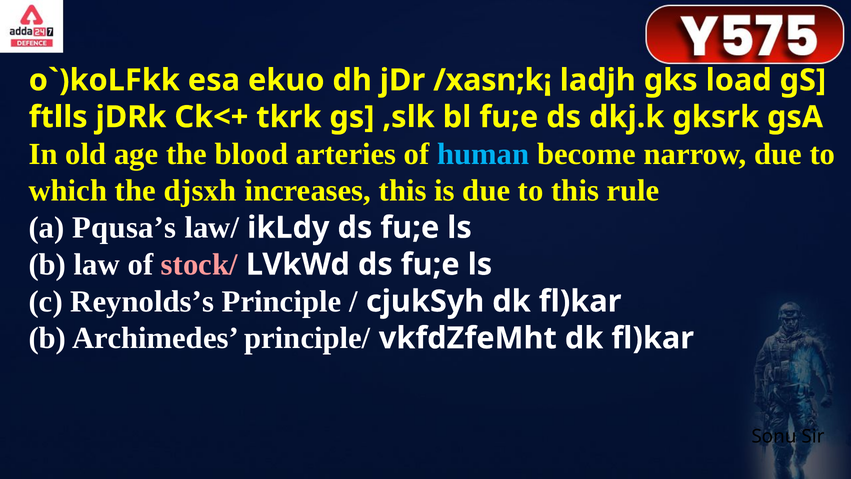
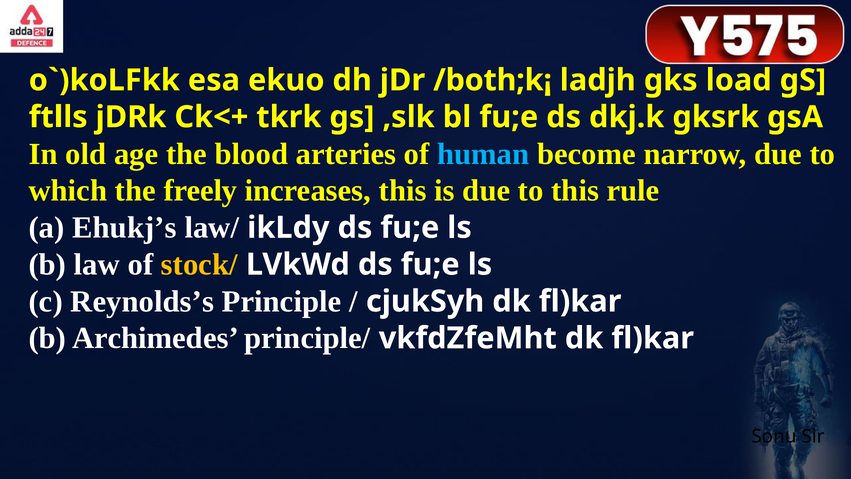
/xasn;k¡: /xasn;k¡ -> /both;k¡ (493, 80)
djsxh: djsxh -> freely (200, 191)
Pqusa’s: Pqusa’s -> Ehukj’s (124, 228)
stock/ colour: pink -> yellow (199, 264)
